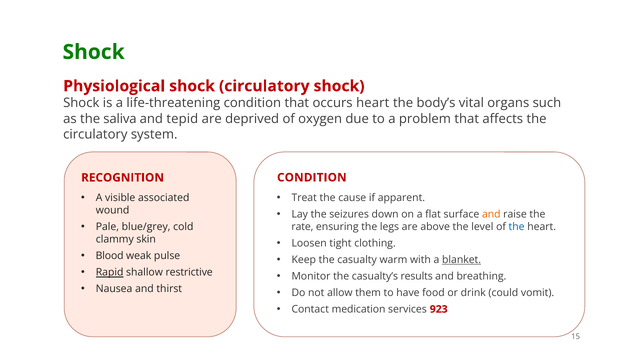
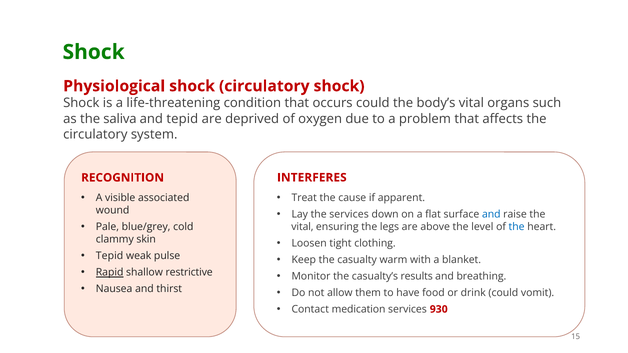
occurs heart: heart -> could (373, 103)
CONDITION: CONDITION -> INTERFERES (312, 178)
the seizures: seizures -> services (349, 214)
and colour: orange -> blue (491, 214)
rate: rate -> vital (302, 227)
Blood: Blood -> Tepid (110, 256)
blanket underline: present -> none (462, 260)
923: 923 -> 930 (439, 309)
